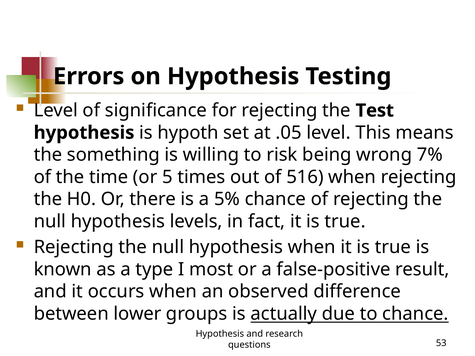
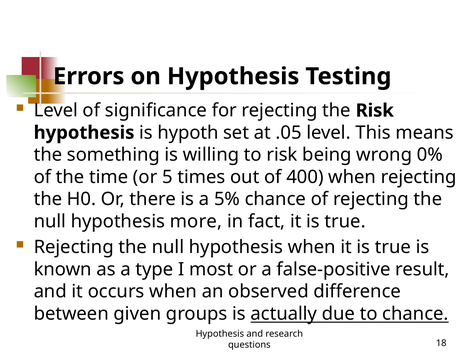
the Test: Test -> Risk (375, 111)
7%: 7% -> 0% (430, 155)
516: 516 -> 400 (305, 177)
levels: levels -> more (196, 221)
lower: lower -> given (137, 314)
53: 53 -> 18 (441, 343)
